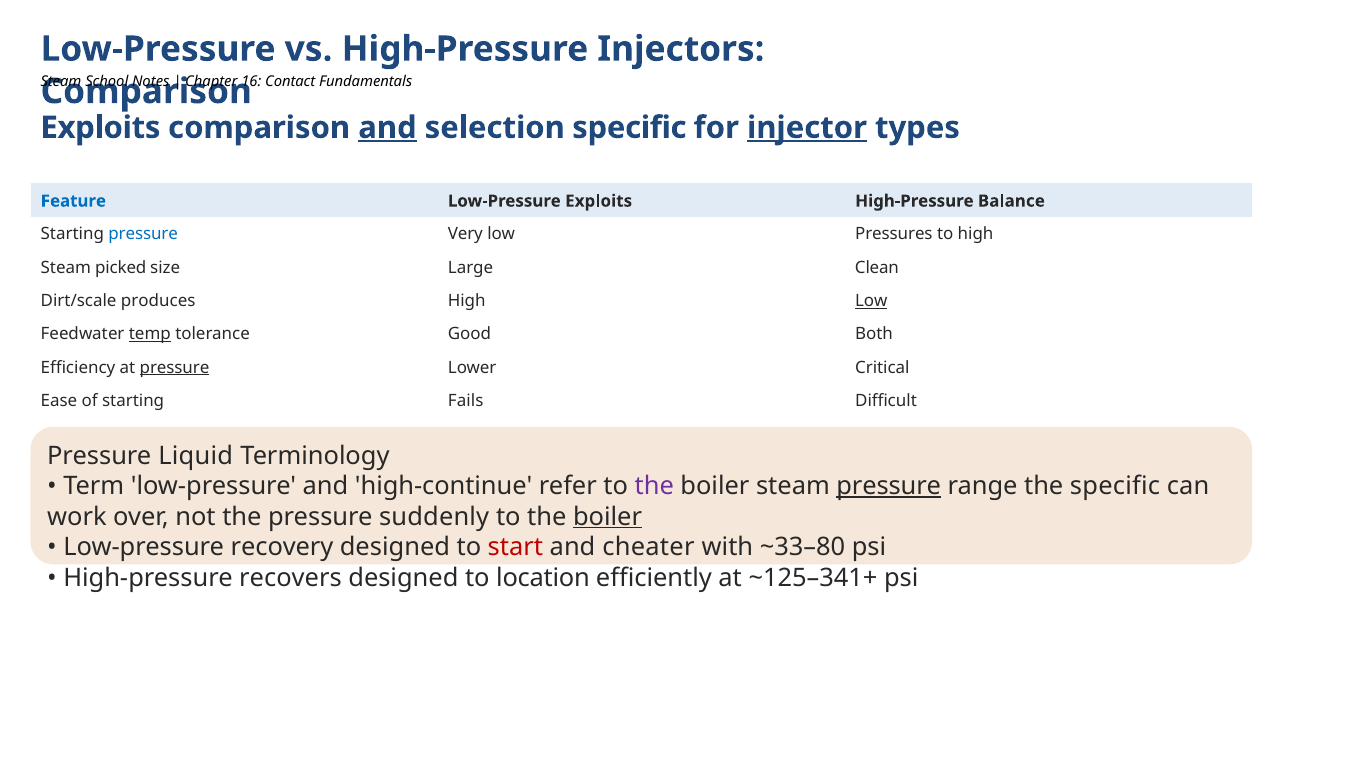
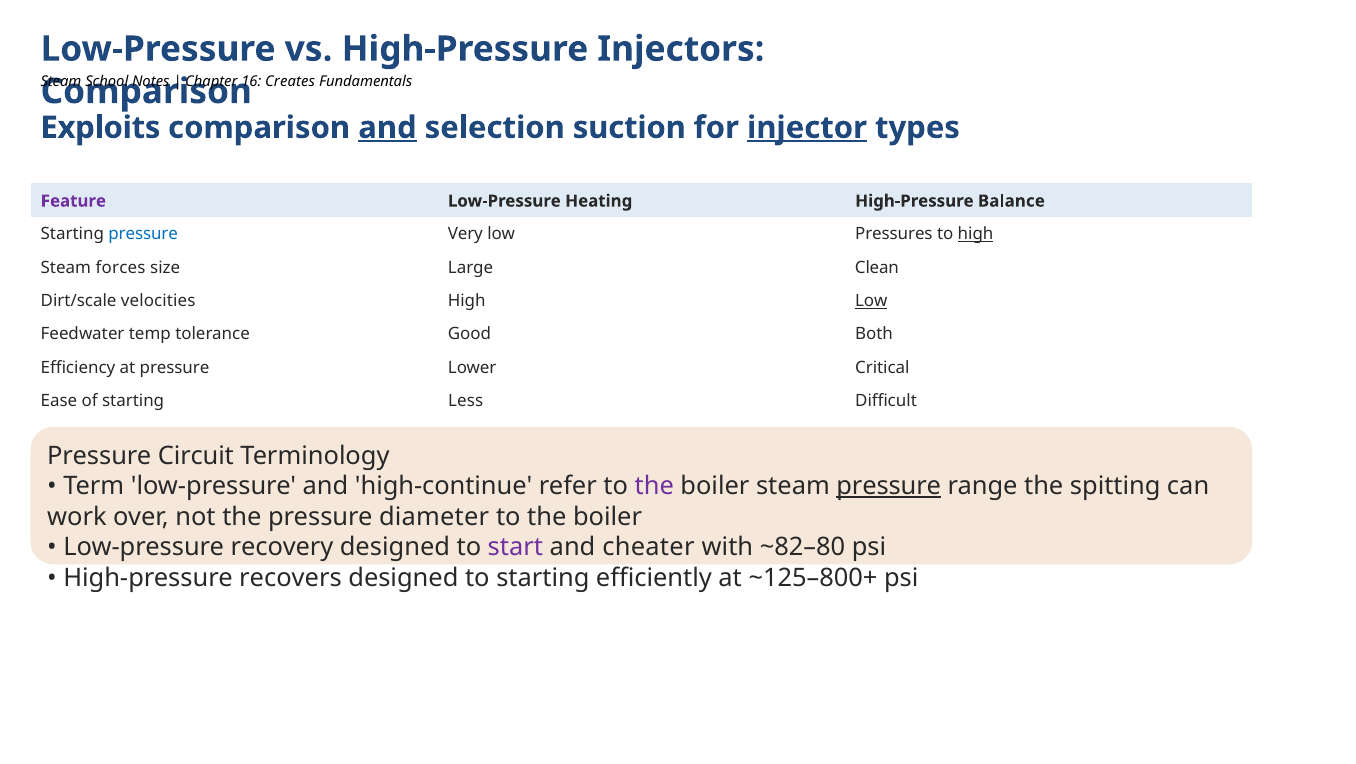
Contact: Contact -> Creates (290, 81)
selection specific: specific -> suction (629, 128)
Feature colour: blue -> purple (73, 201)
Low-Pressure Exploits: Exploits -> Heating (599, 201)
high underline: none -> present (976, 234)
picked: picked -> forces (121, 268)
produces: produces -> velocities (158, 301)
temp underline: present -> none (150, 334)
pressure underline: present -> none (175, 367)
Fails: Fails -> Less (466, 401)
Liquid: Liquid -> Circuit (196, 455)
the specific: specific -> spitting (1115, 486)
suddenly: suddenly -> diameter (434, 516)
boiler underline: present -> none (608, 516)
start colour: red -> purple (515, 547)
~33–80: ~33–80 -> ~82–80 (803, 547)
to location: location -> starting (543, 578)
~125–341+: ~125–341+ -> ~125–800+ (813, 578)
